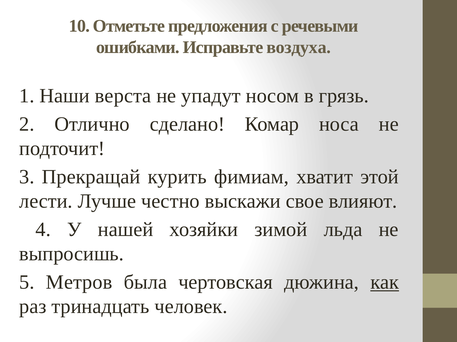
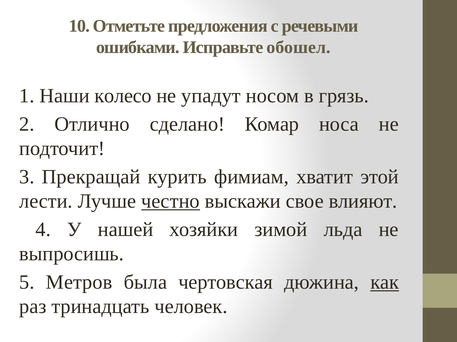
воздуха: воздуха -> обошел (299, 47)
верста: верста -> колесо (123, 96)
честно underline: none -> present (171, 202)
